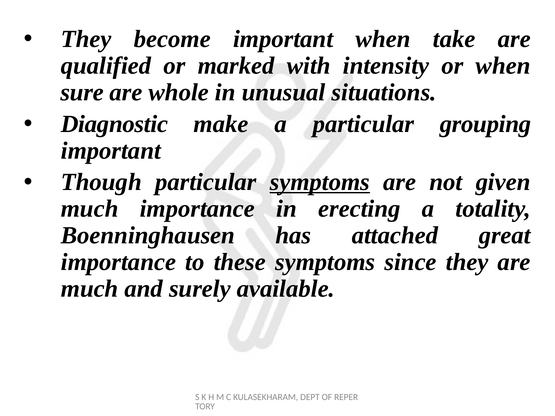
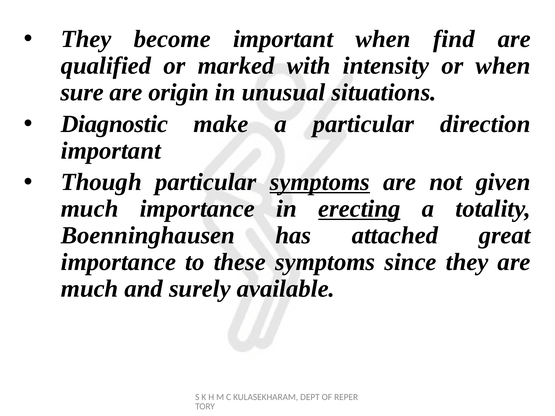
take: take -> find (454, 39)
whole: whole -> origin (179, 92)
grouping: grouping -> direction (485, 124)
erecting underline: none -> present (359, 209)
